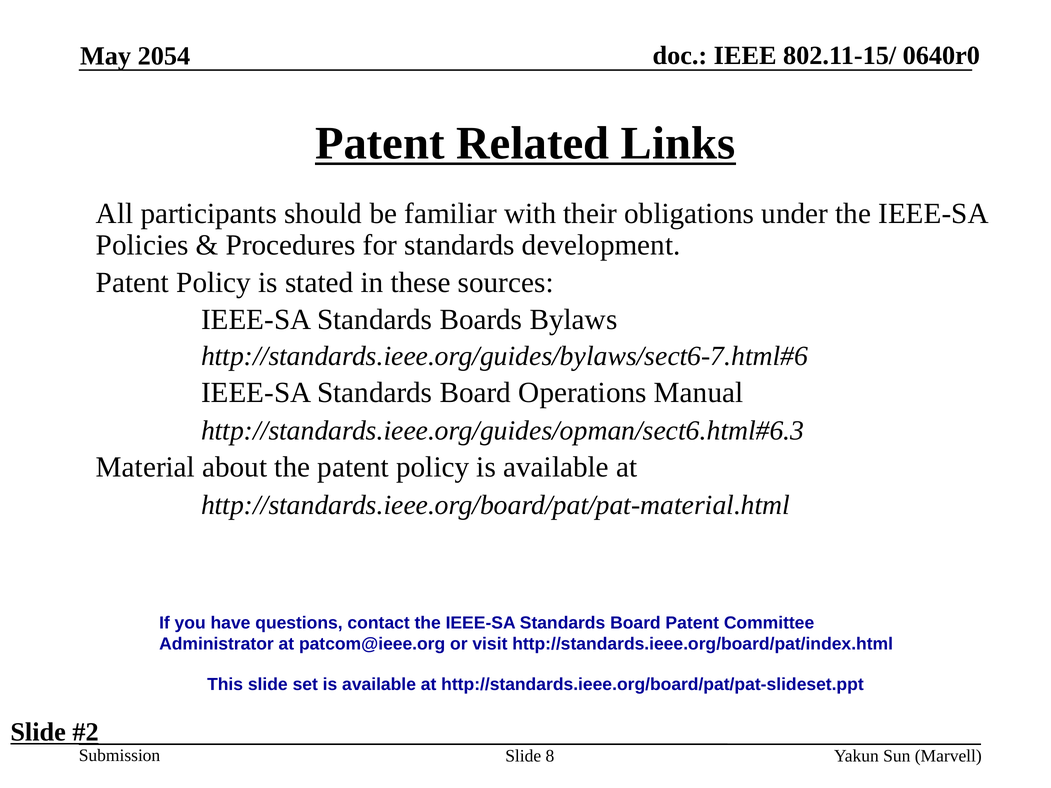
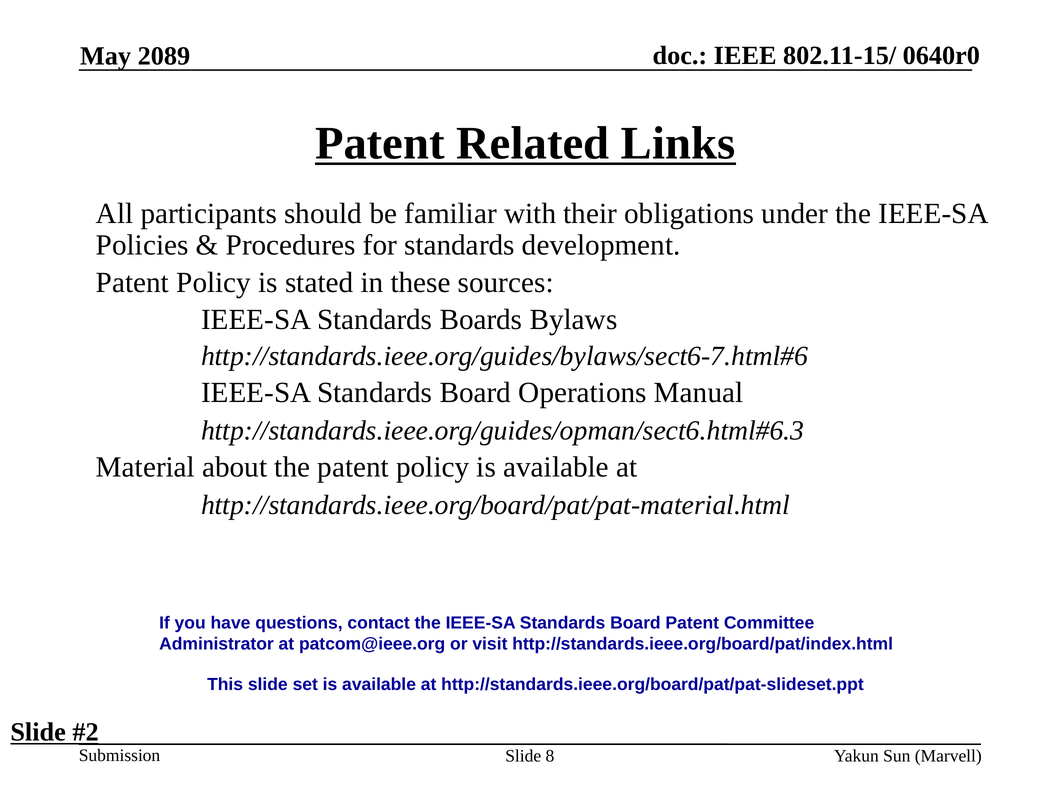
2054: 2054 -> 2089 (164, 56)
